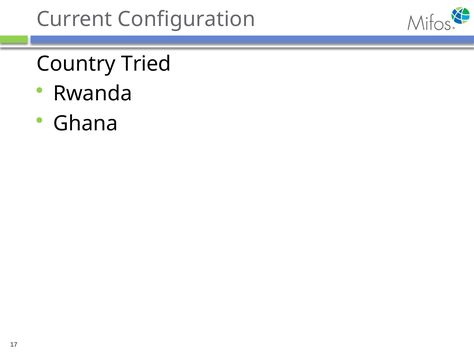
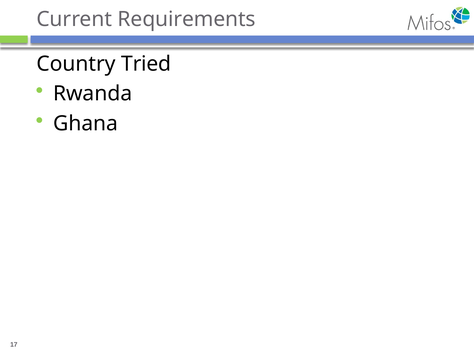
Configuration: Configuration -> Requirements (187, 19)
